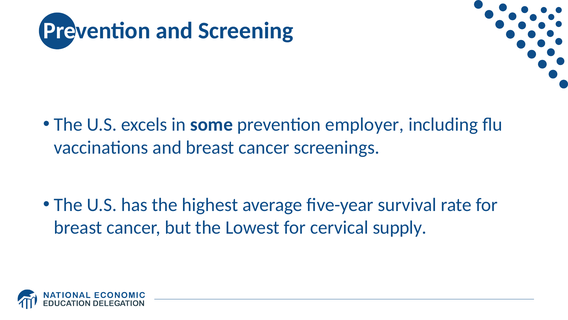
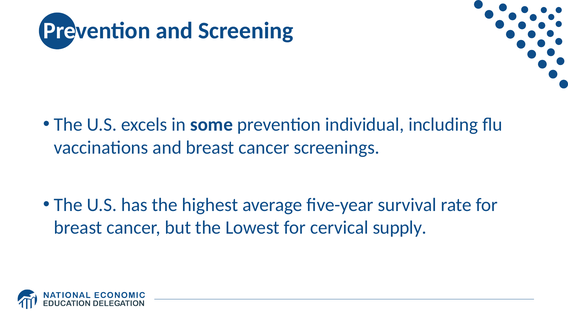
employer: employer -> individual (365, 124)
